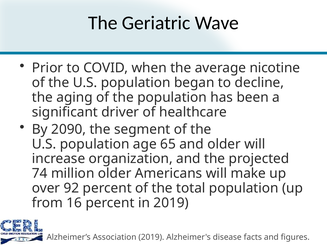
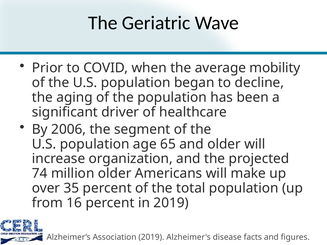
nicotine: nicotine -> mobility (275, 68)
2090: 2090 -> 2006 (69, 129)
92: 92 -> 35 (71, 188)
